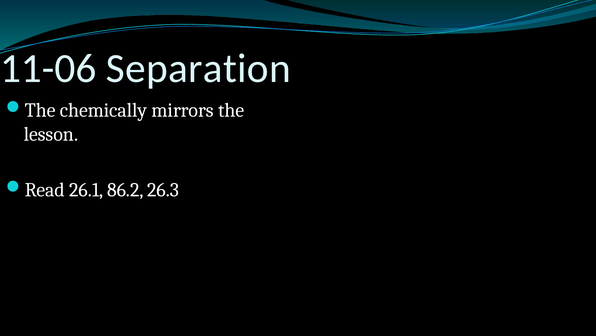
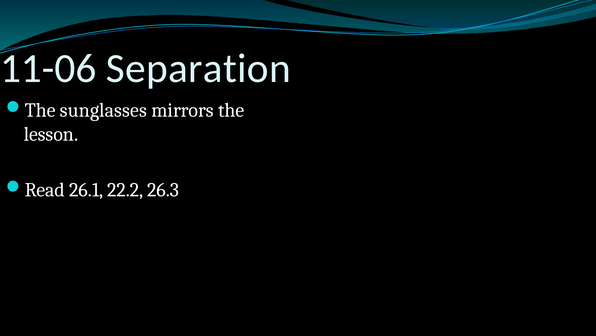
chemically: chemically -> sunglasses (103, 110)
86.2: 86.2 -> 22.2 (125, 190)
